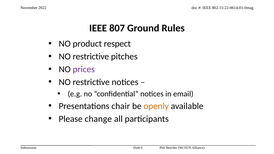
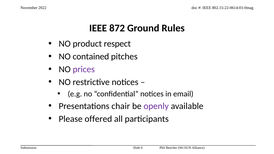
807: 807 -> 872 (117, 28)
restrictive: restrictive -> contained (91, 57)
openly colour: orange -> purple (156, 106)
change: change -> offered (98, 119)
